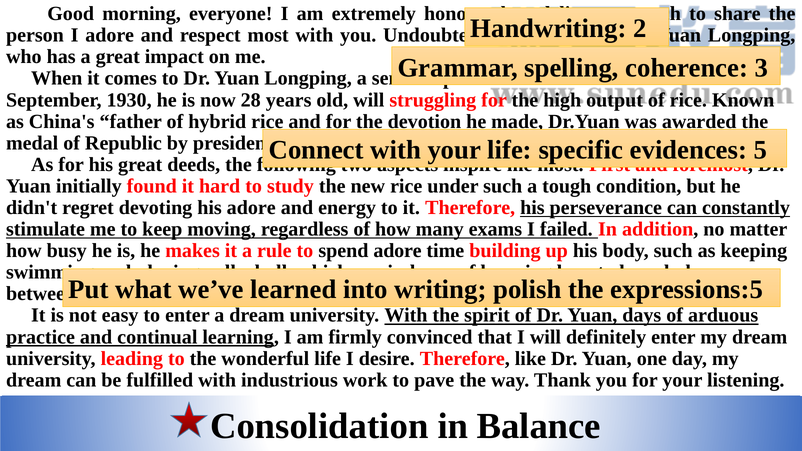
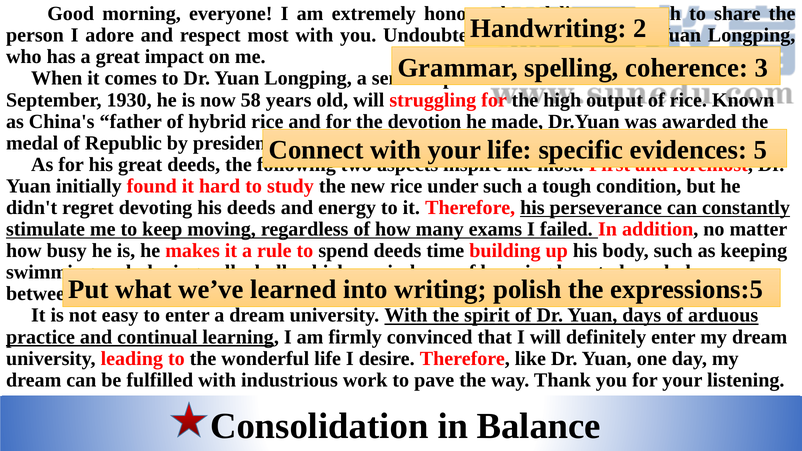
28: 28 -> 58 (251, 100)
his adore: adore -> deeds (251, 208)
spend adore: adore -> deeds (397, 251)
